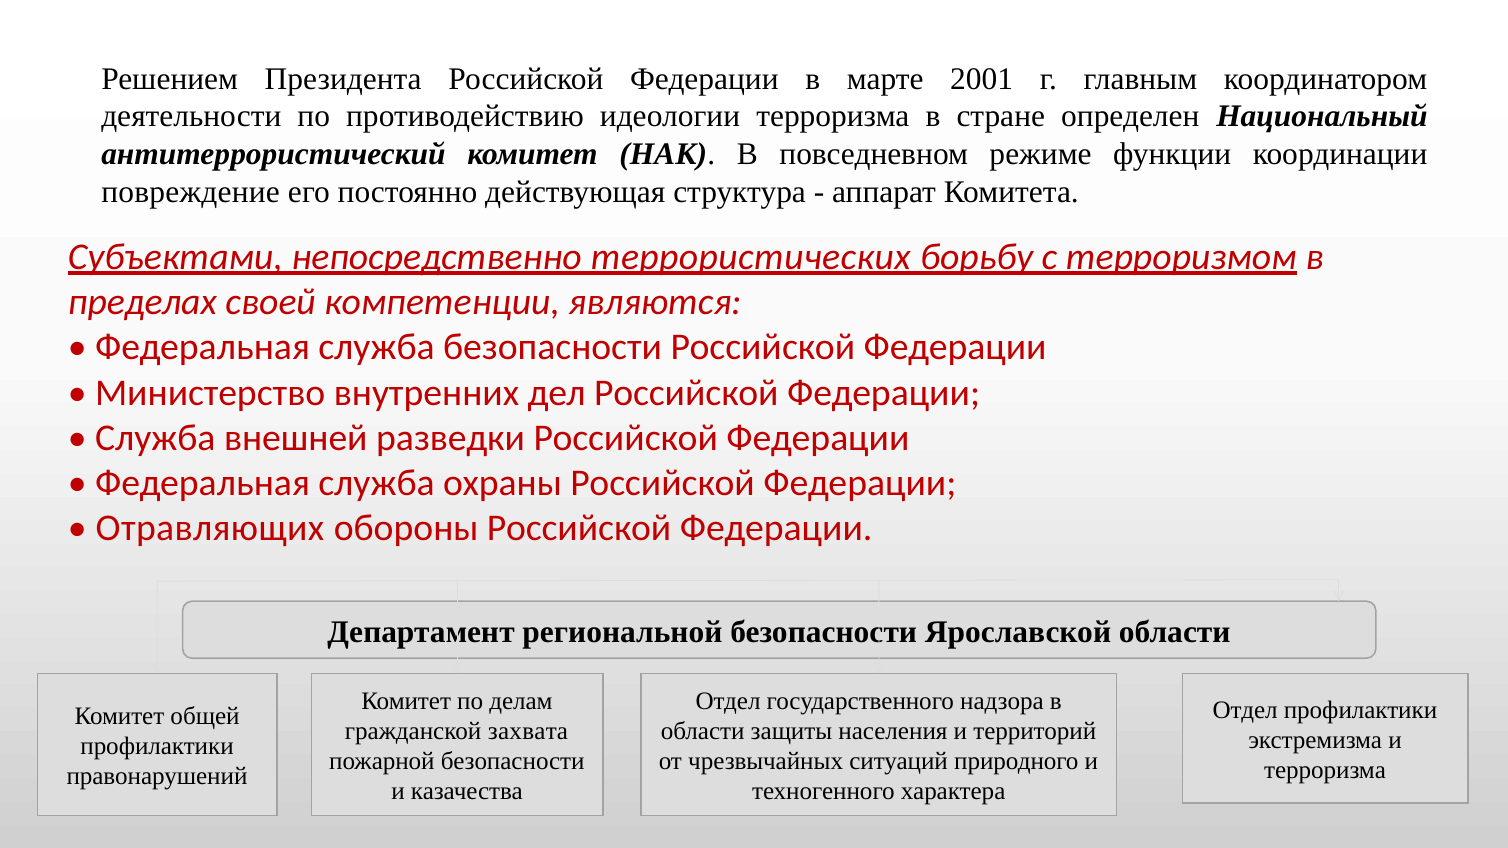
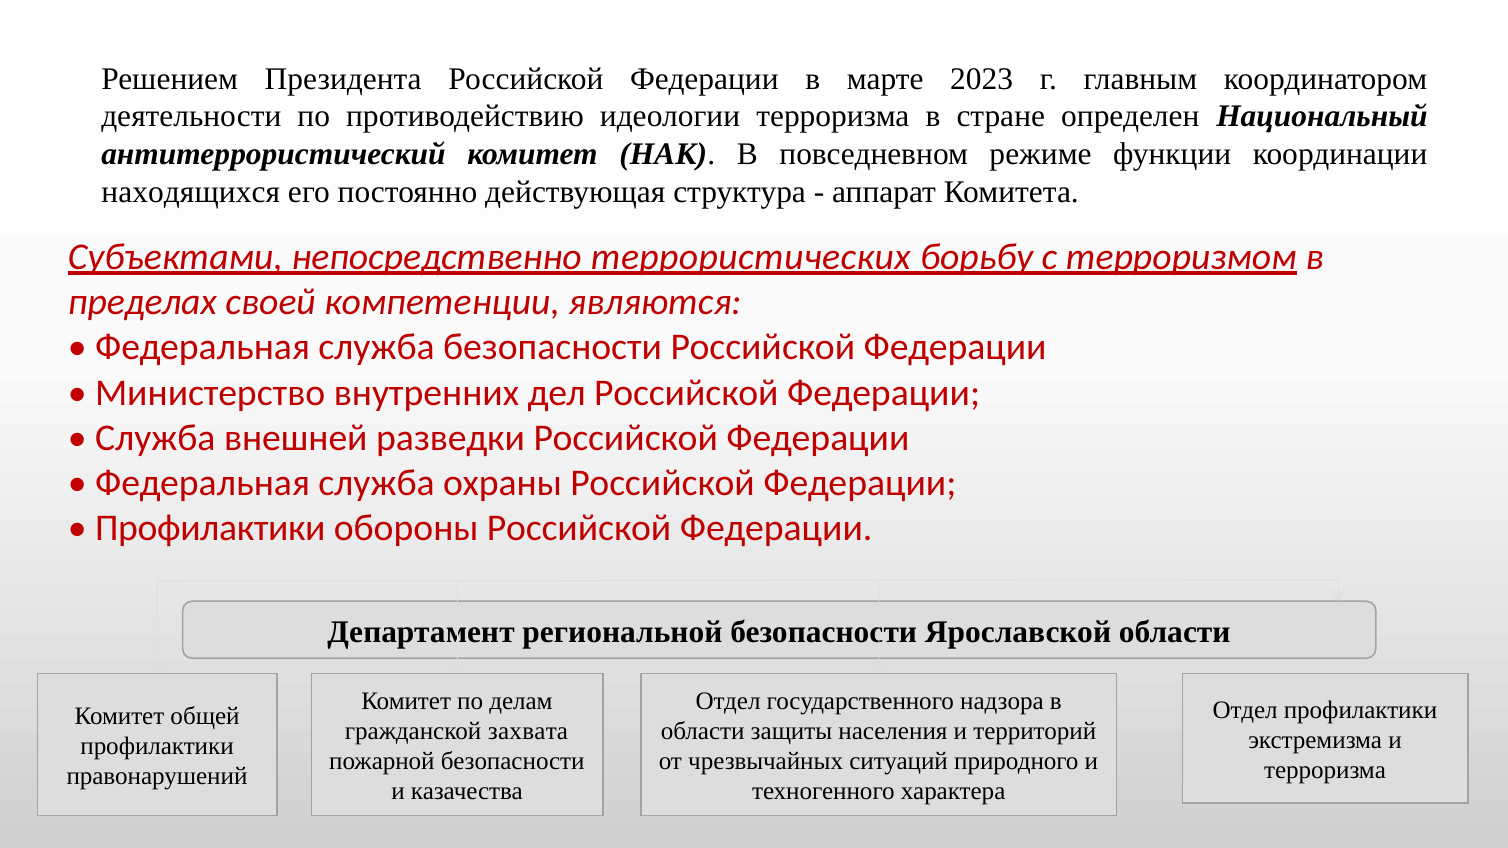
2001: 2001 -> 2023 (982, 79)
повреждение: повреждение -> находящихся (191, 192)
Отравляющих: Отравляющих -> Профилактики (210, 529)
